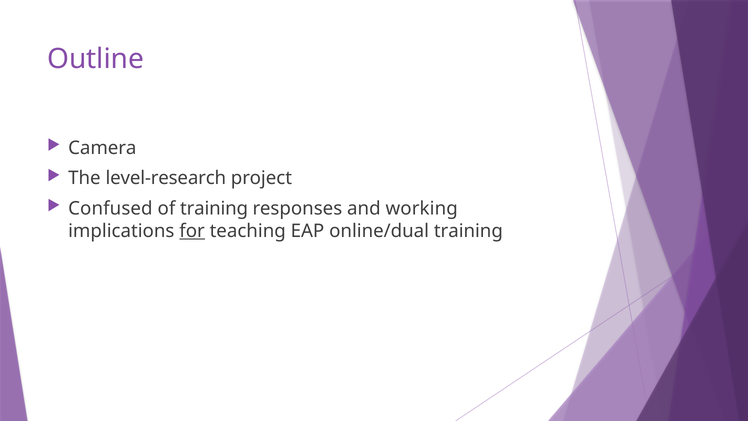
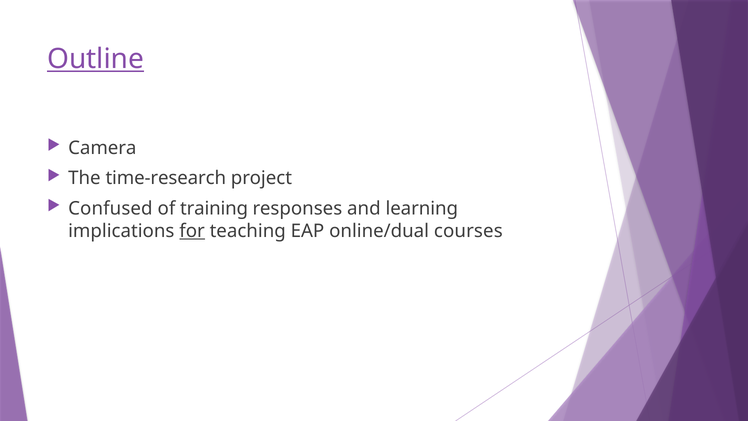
Outline underline: none -> present (96, 59)
level-research: level-research -> time-research (166, 178)
working: working -> learning (422, 208)
online/dual training: training -> courses (468, 231)
